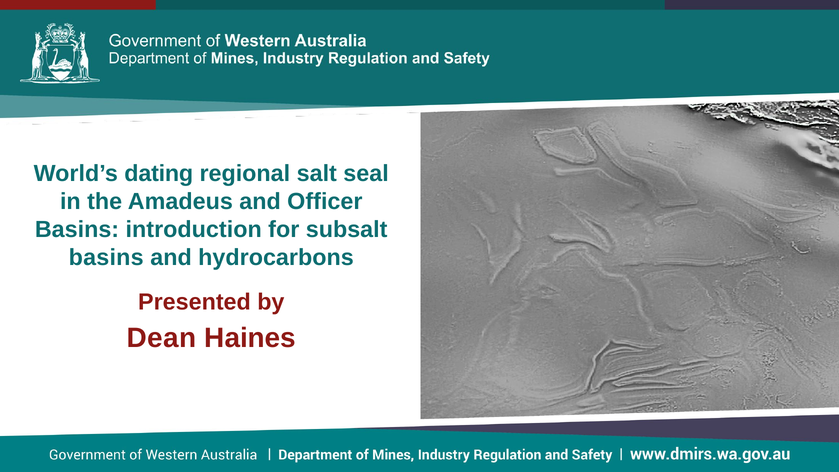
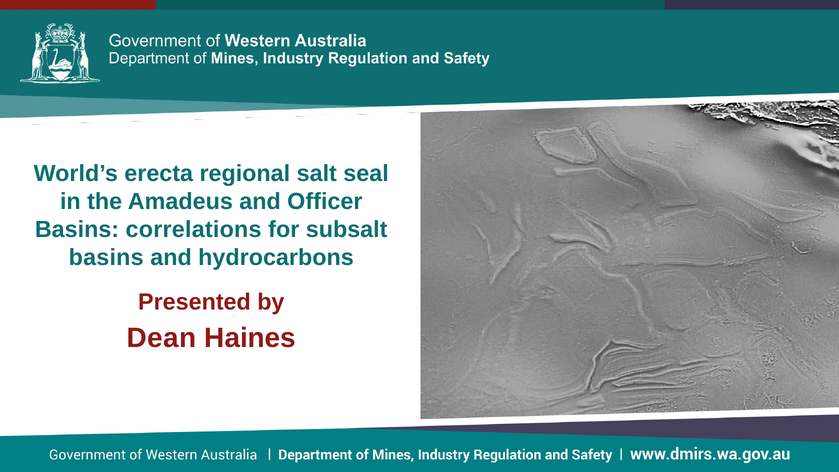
dating: dating -> erecta (159, 173)
introduction: introduction -> correlations (194, 229)
